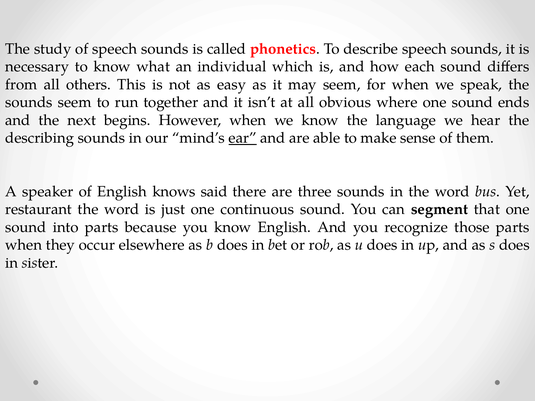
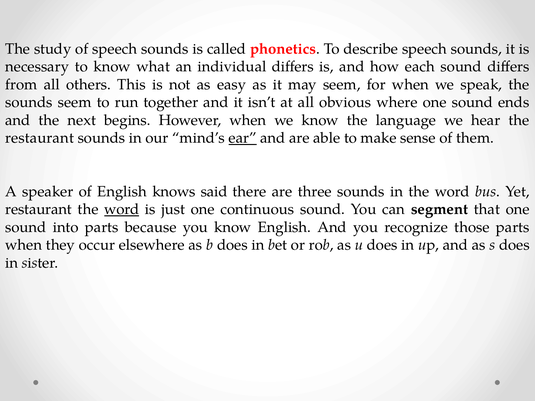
individual which: which -> differs (293, 67)
describing: describing -> restaurant (40, 138)
word underline: none -> present (122, 209)
